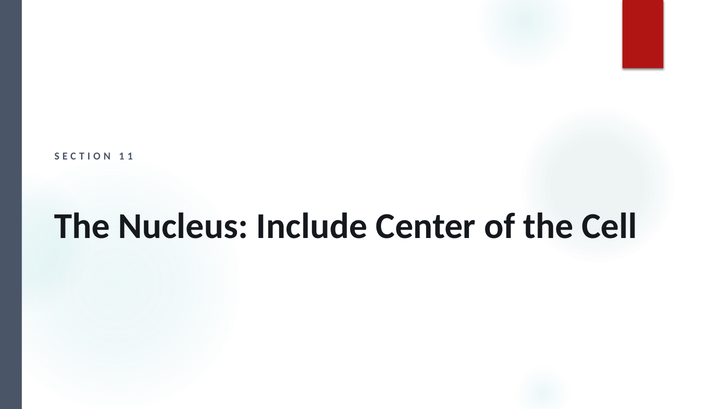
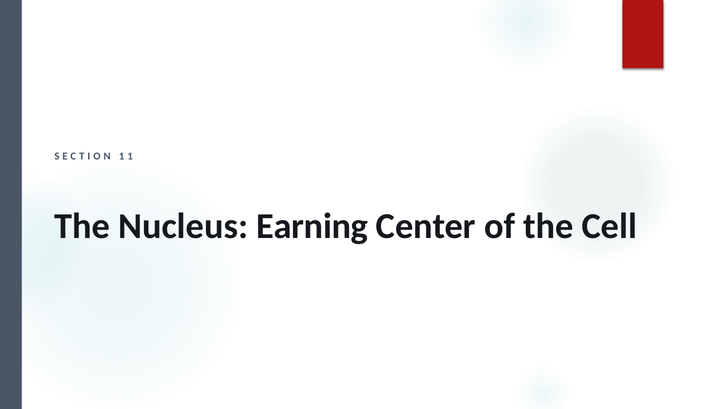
Include: Include -> Earning (312, 226)
